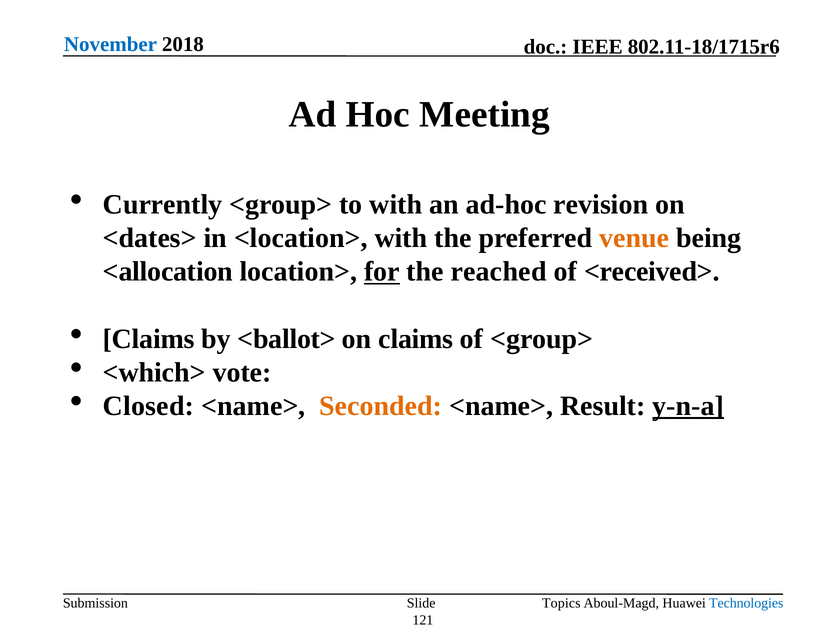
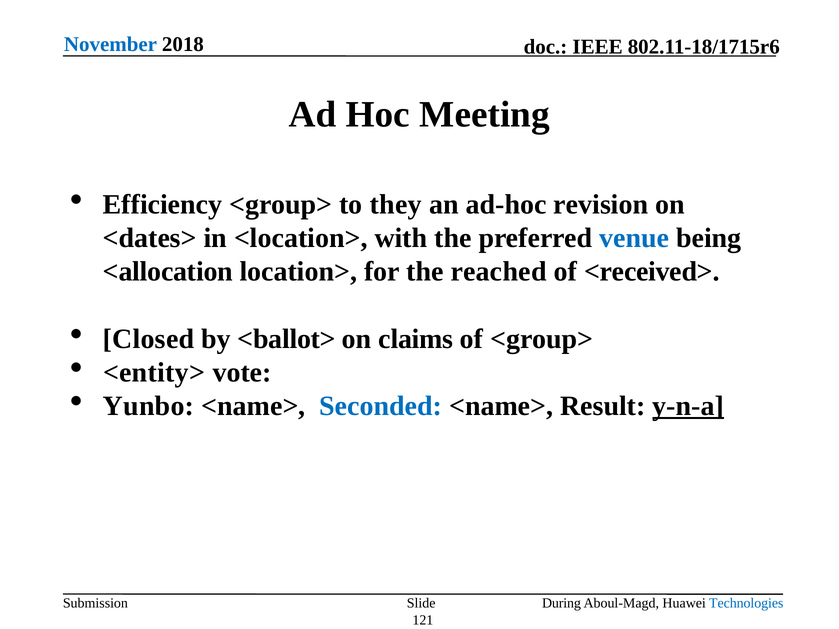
Currently: Currently -> Efficiency (163, 205)
to with: with -> they (396, 205)
venue colour: orange -> blue (634, 238)
for underline: present -> none (382, 272)
Claims: Claims -> Closed (149, 339)
<which>: <which> -> <entity> (154, 373)
Closed: Closed -> Yunbo (149, 406)
Seconded colour: orange -> blue (381, 406)
Topics: Topics -> During (561, 603)
